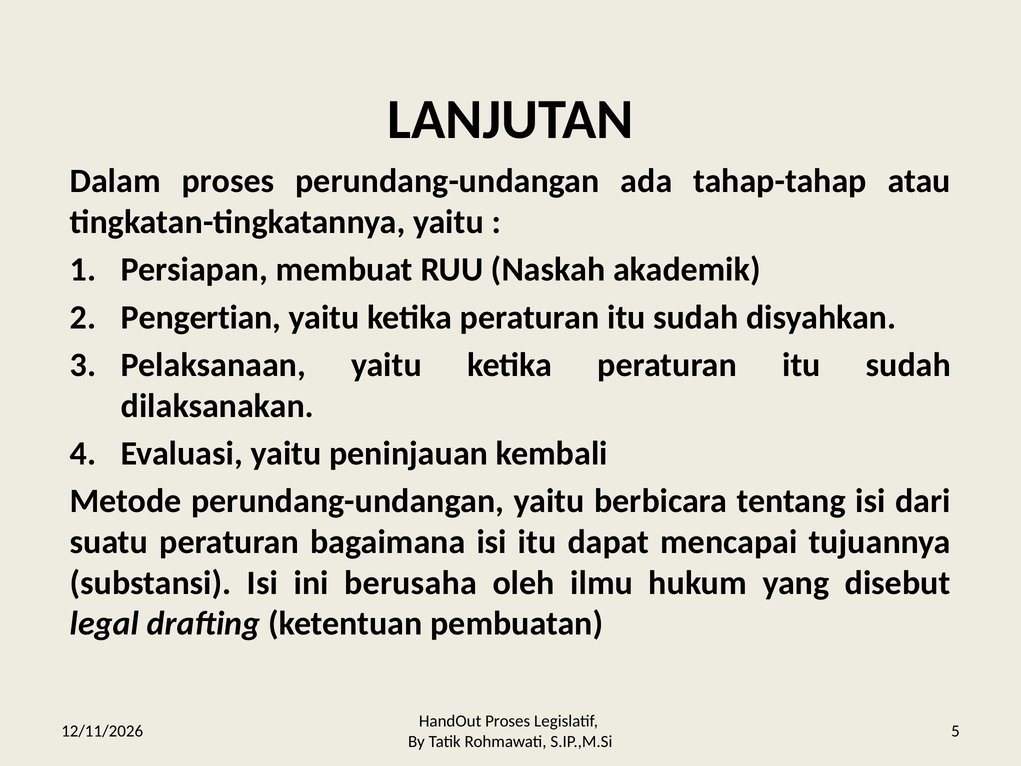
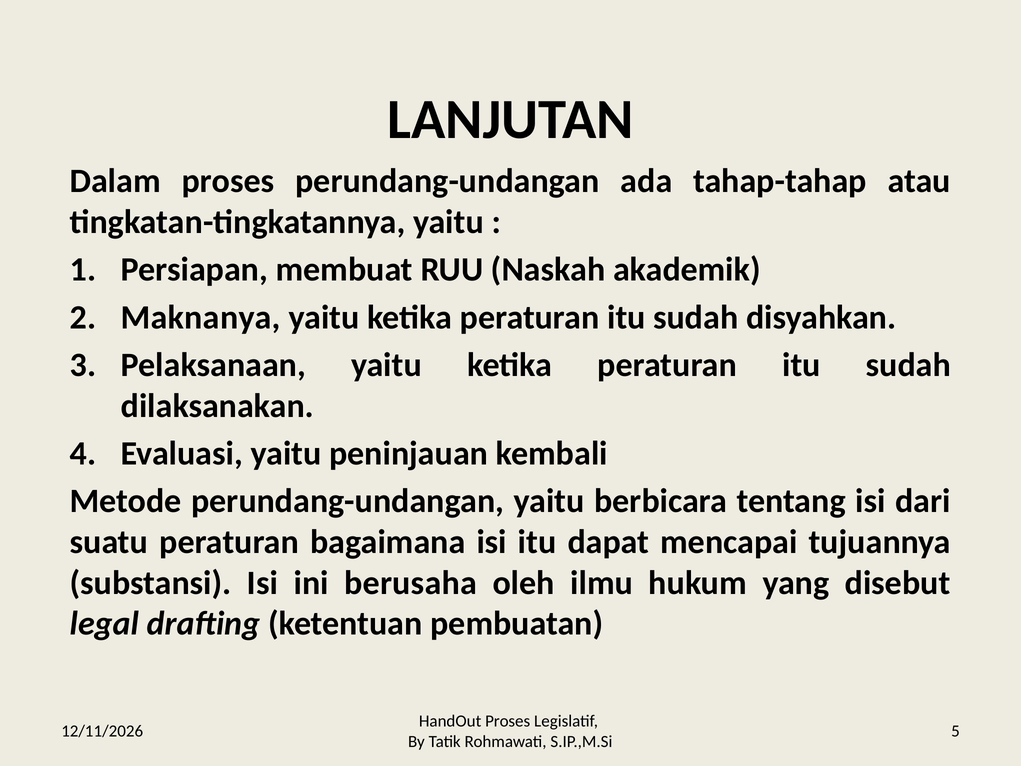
Pengertian: Pengertian -> Maknanya (201, 317)
